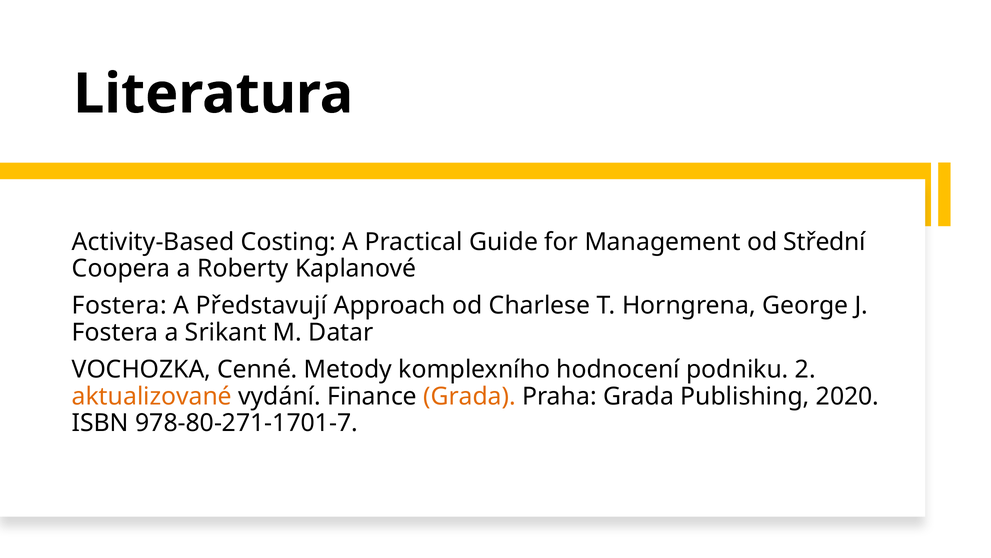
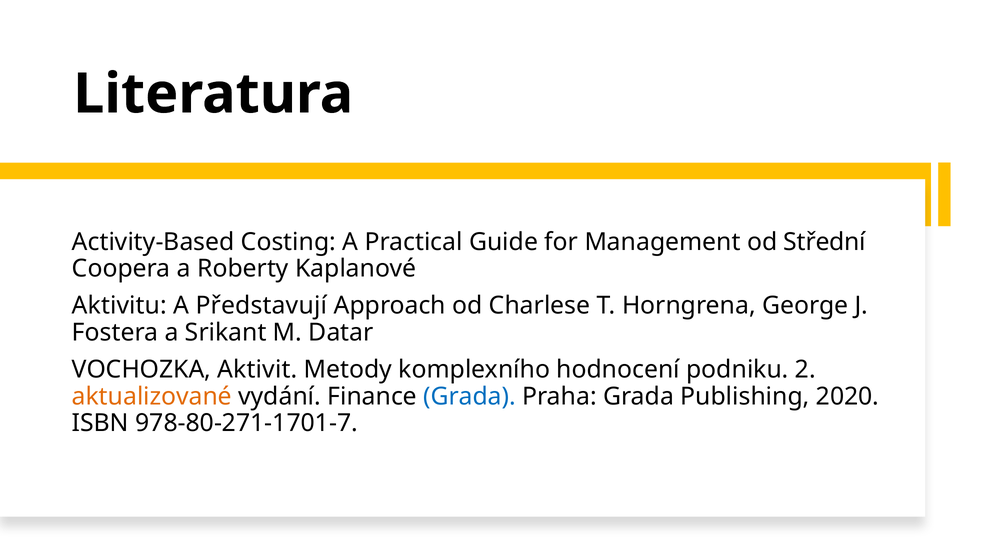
Fostera: Fostera -> Aktivitu (119, 305)
Cenné: Cenné -> Aktivit (257, 369)
Grada colour: orange -> blue (470, 396)
